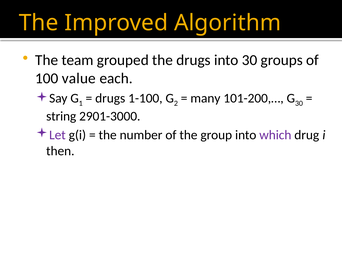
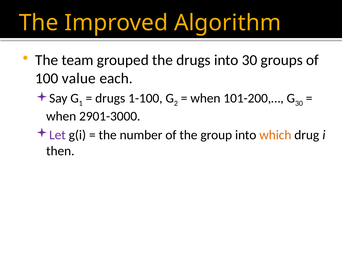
many: many -> when (205, 98)
string: string -> when (61, 117)
which colour: purple -> orange (275, 135)
